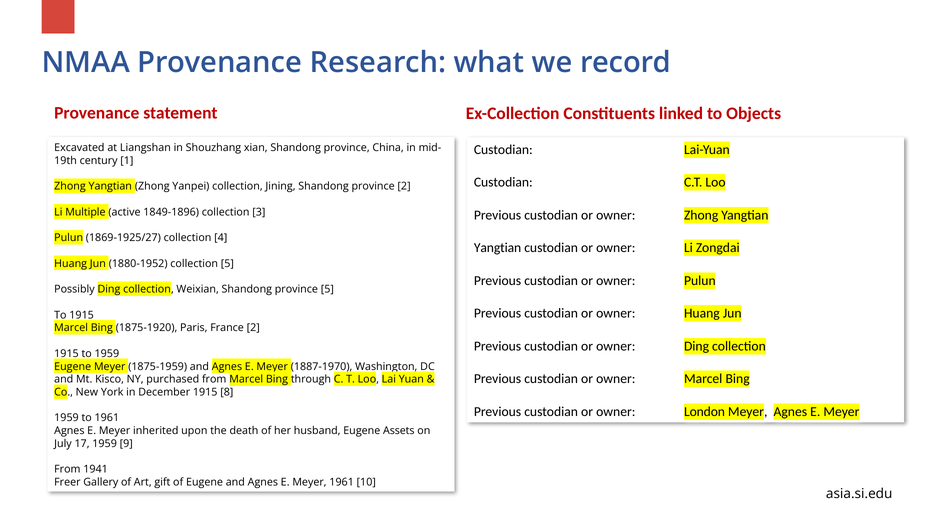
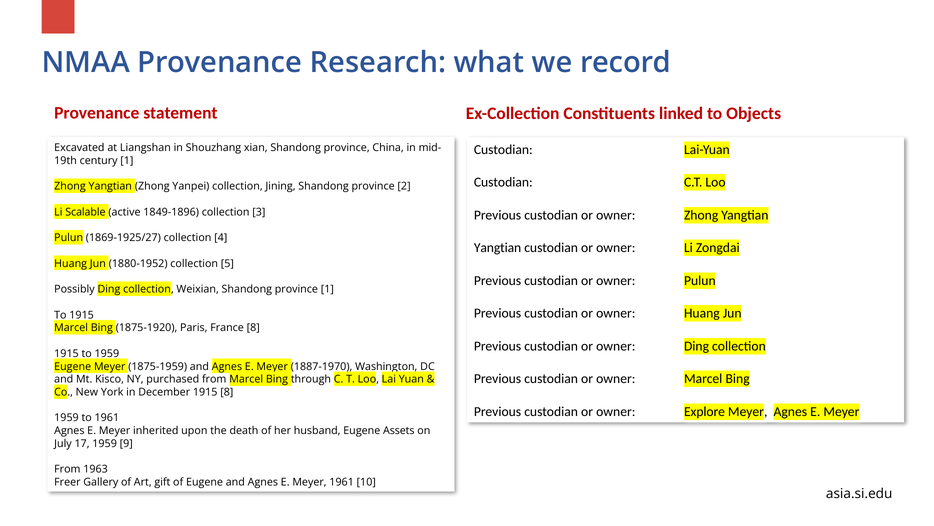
Multiple: Multiple -> Scalable (85, 212)
province 5: 5 -> 1 (327, 289)
France 2: 2 -> 8 (253, 327)
London: London -> Explore (704, 411)
1941: 1941 -> 1963 (96, 469)
